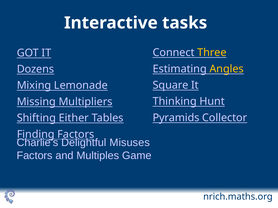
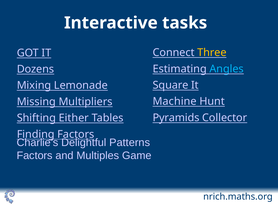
Angles colour: yellow -> light blue (227, 69)
Thinking: Thinking -> Machine (175, 102)
Misuses: Misuses -> Patterns (130, 143)
